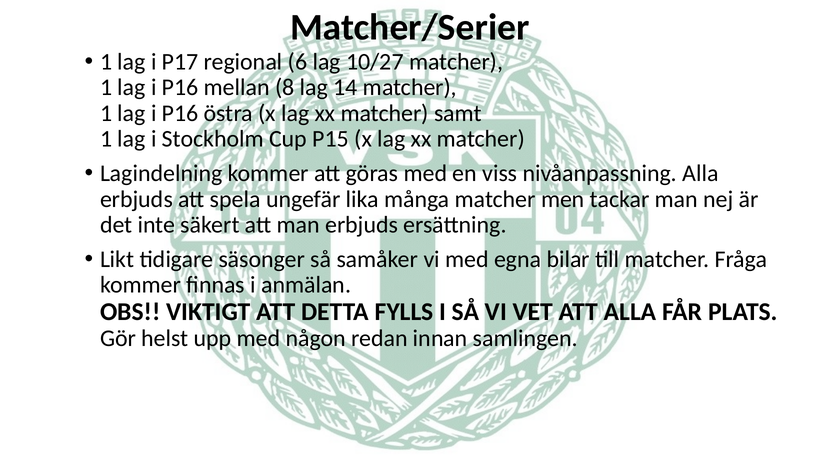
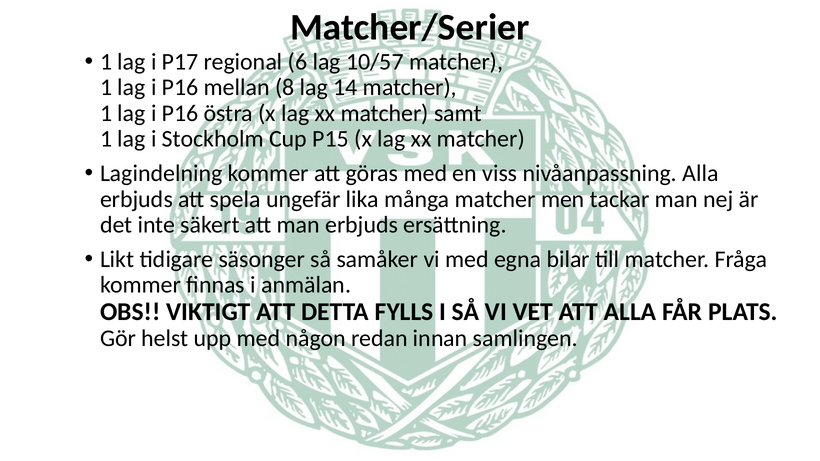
10/27: 10/27 -> 10/57 (375, 62)
